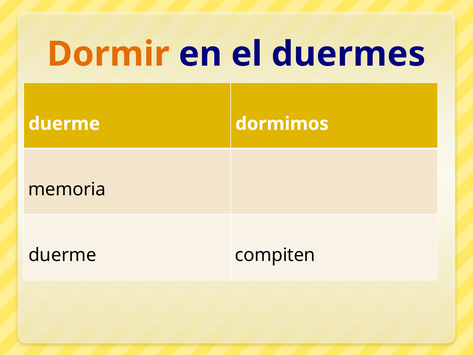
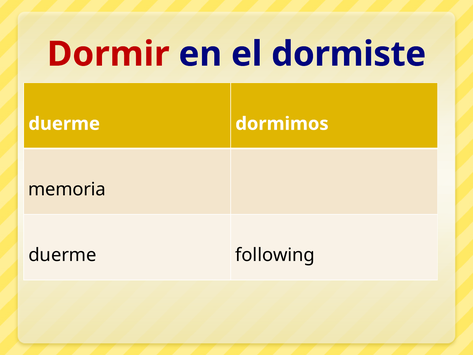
Dormir colour: orange -> red (108, 54)
duermes: duermes -> dormiste (349, 54)
compiten: compiten -> following (275, 255)
